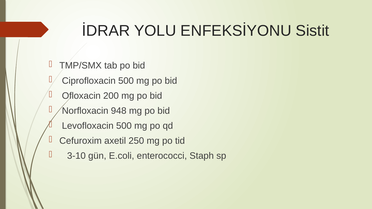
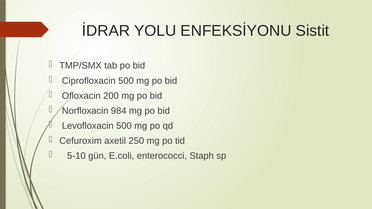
948: 948 -> 984 (119, 111)
3-10: 3-10 -> 5-10 (76, 156)
